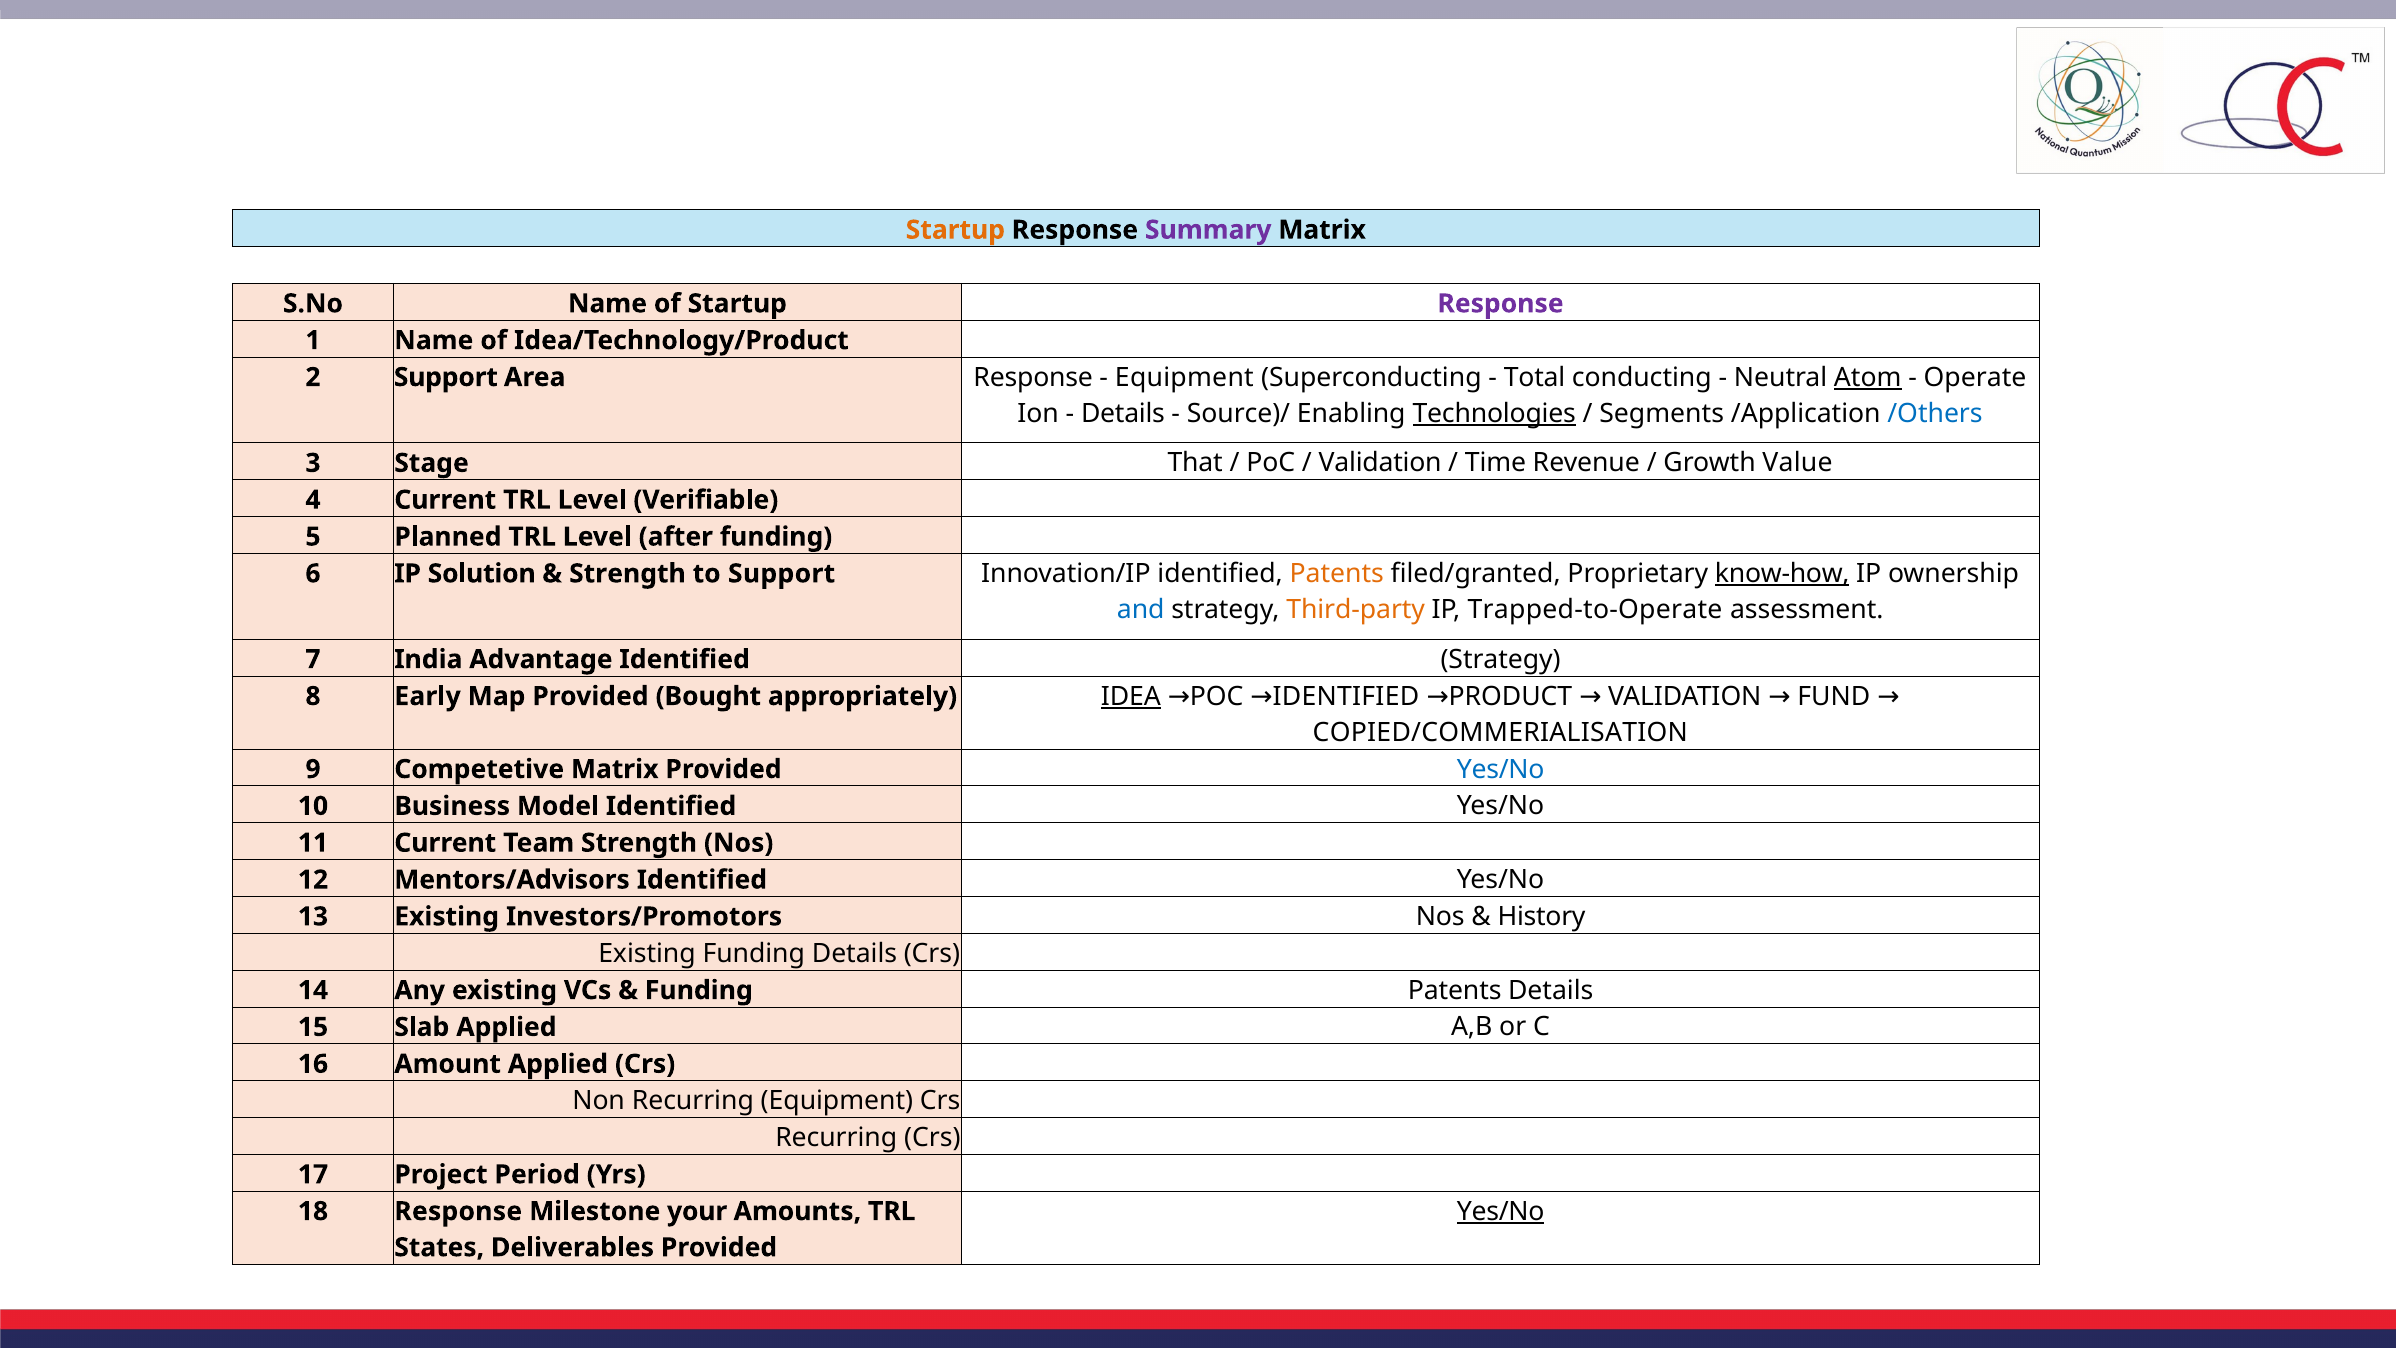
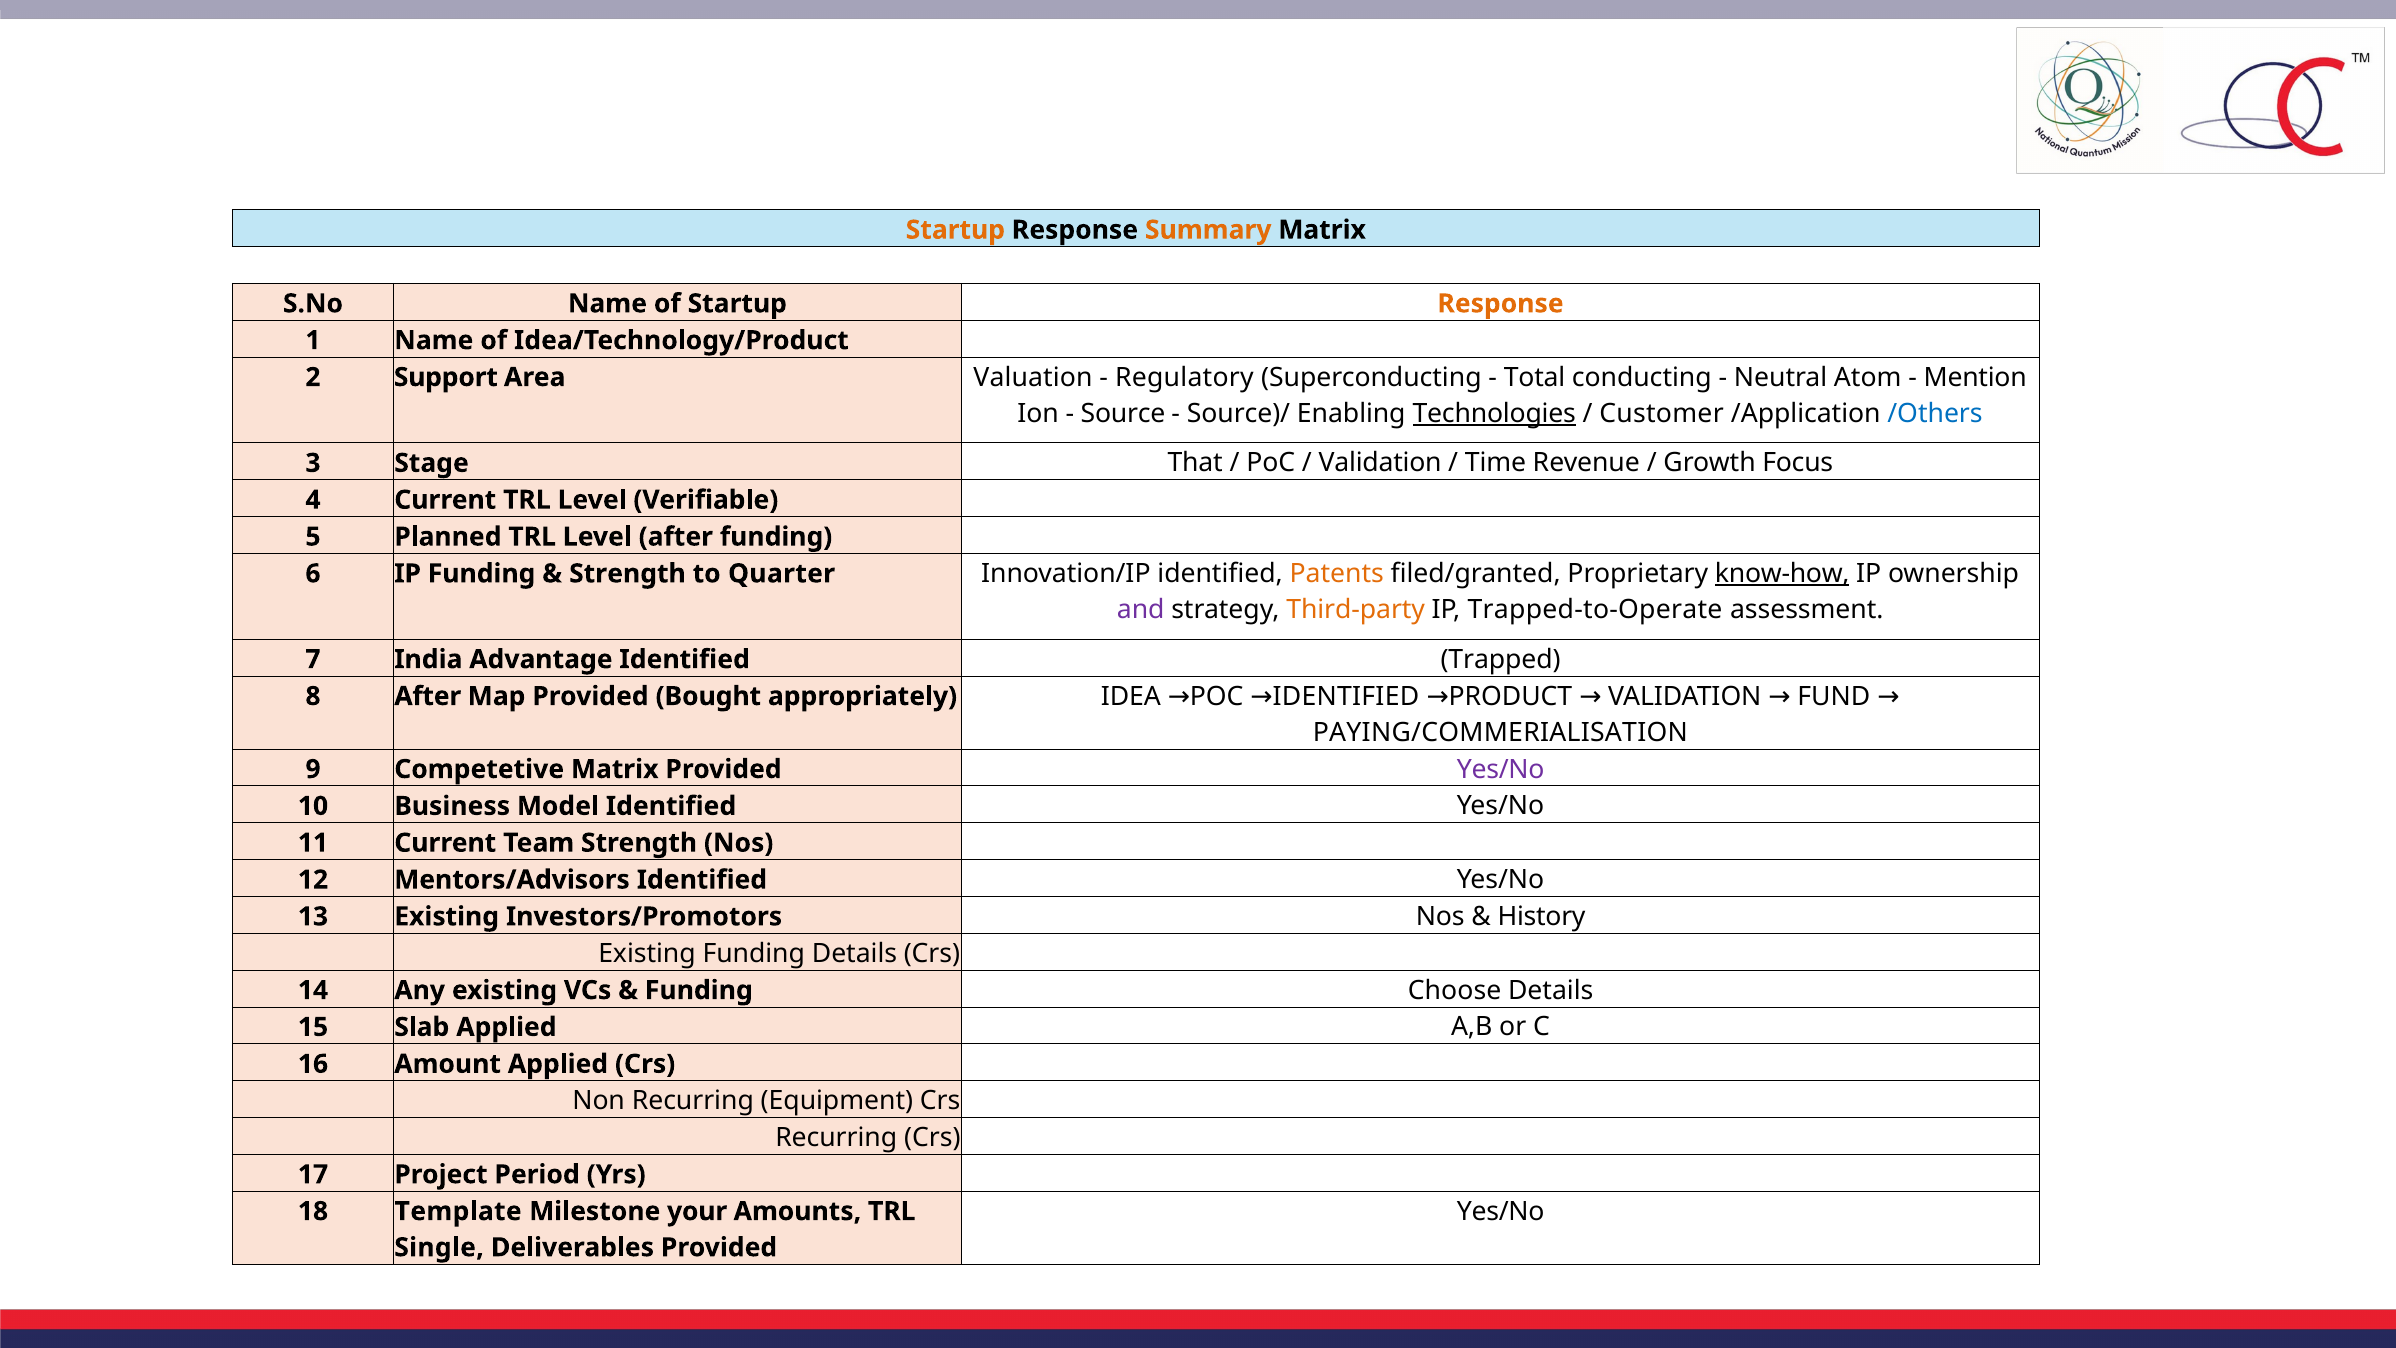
Summary colour: purple -> orange (1208, 230)
Response colour: purple -> orange (1501, 304)
Area Response: Response -> Valuation (1033, 377)
Equipment: Equipment -> Regulatory (1184, 377)
Atom underline: present -> none (1868, 377)
Operate: Operate -> Mention (1975, 377)
Details: Details -> Source (1123, 413)
Segments: Segments -> Customer (1662, 413)
Value: Value -> Focus (1798, 463)
IP Solution: Solution -> Funding (482, 574)
to Support: Support -> Quarter (782, 574)
and colour: blue -> purple (1141, 610)
Strategy: Strategy -> Trapped (1501, 659)
8 Early: Early -> After (428, 696)
IDEA underline: present -> none (1131, 696)
COPIED/COMMERIALISATION: COPIED/COMMERIALISATION -> PAYING/COMMERIALISATION (1500, 732)
Yes/No colour: blue -> purple (1501, 769)
Patents: Patents -> Choose (1455, 990)
Yes/No underline: present -> none (1501, 1211)
18 Response: Response -> Template (458, 1211)
States: States -> Single (439, 1247)
